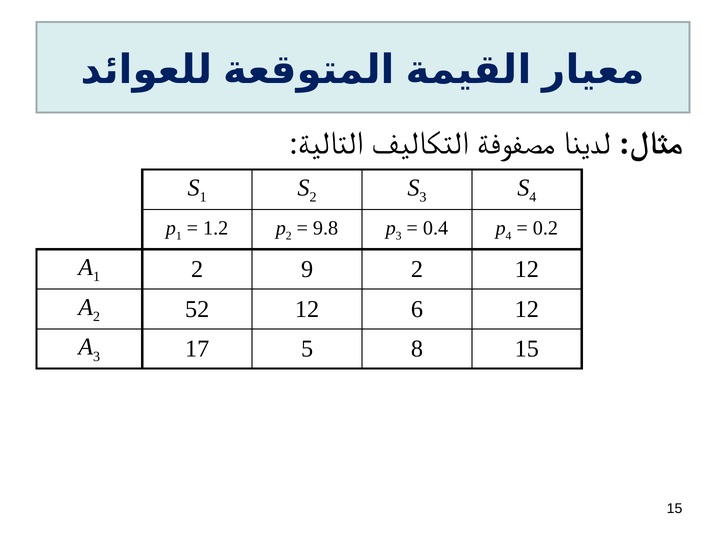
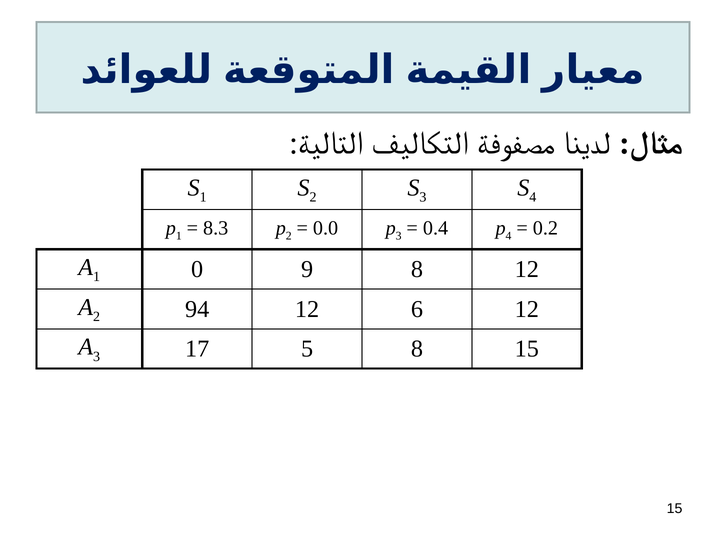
1.2: 1.2 -> 8.3 (216, 228)
9.8: 9.8 -> 0.0 (326, 228)
2: 2 -> 0 (197, 270)
9 2: 2 -> 8 (417, 270)
52: 52 -> 94 (197, 309)
